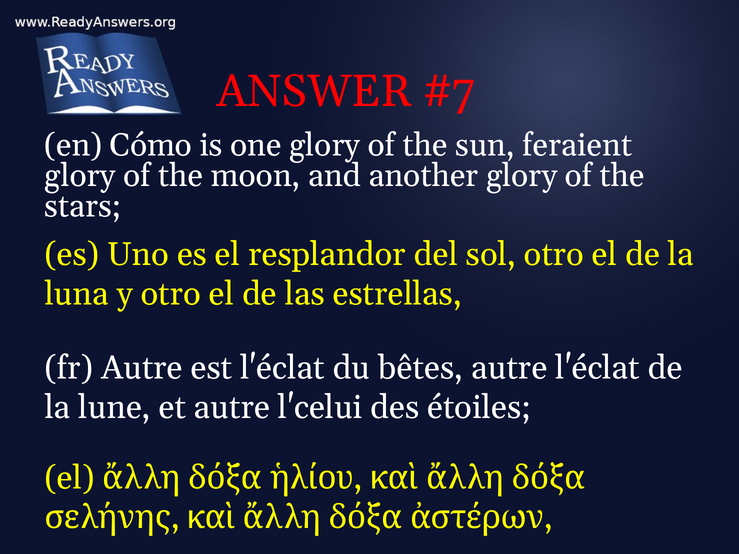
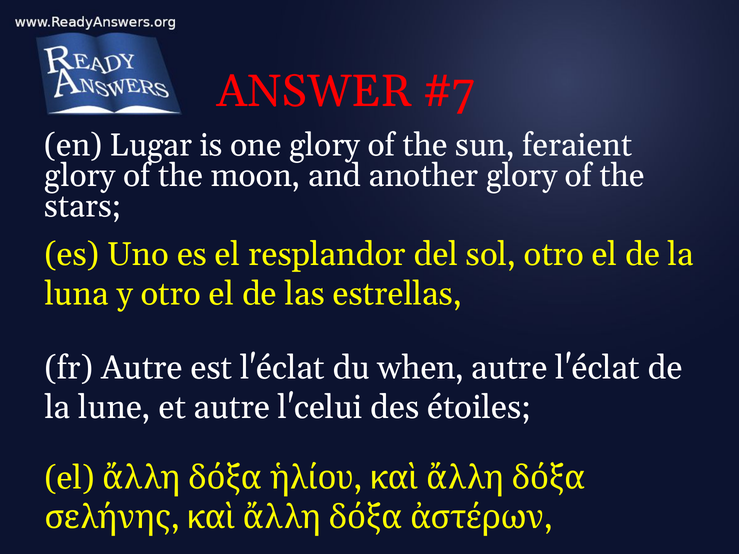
Cómo: Cómo -> Lugar (151, 145)
bêtes: bêtes -> when (421, 368)
